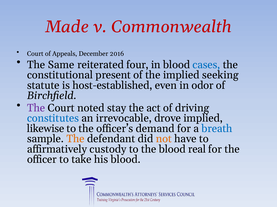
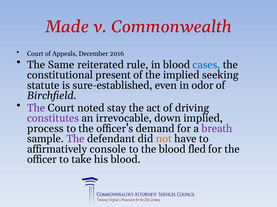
four: four -> rule (137, 65)
host-established: host-established -> sure-established (112, 86)
constitutes colour: blue -> purple (53, 119)
drove: drove -> down (168, 119)
likewise: likewise -> process (45, 129)
breath colour: blue -> purple (217, 129)
The colour: orange -> purple (75, 139)
custody: custody -> console (108, 150)
real: real -> fled (197, 150)
